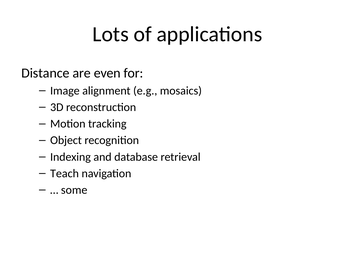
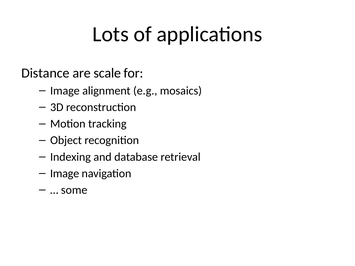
even: even -> scale (107, 73)
Teach: Teach -> Image (65, 174)
